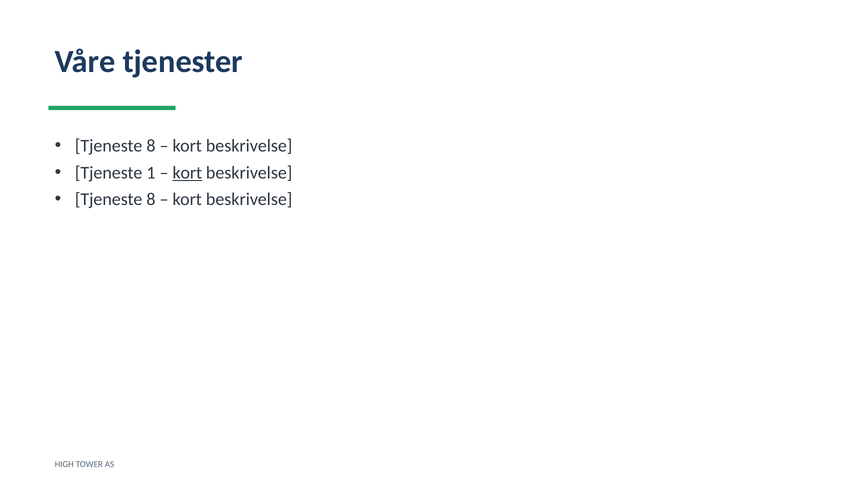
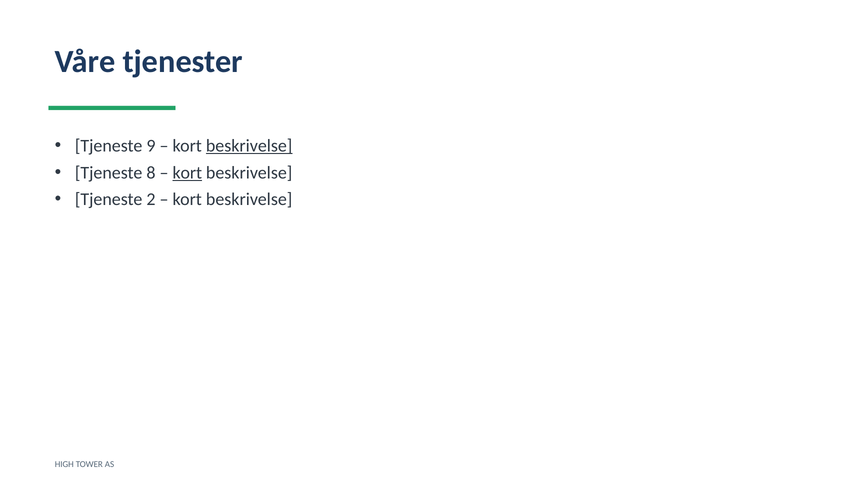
8: 8 -> 9 (151, 146)
beskrivelse underline: none -> present (249, 146)
1: 1 -> 8 (151, 173)
8: 8 -> 2 (151, 200)
